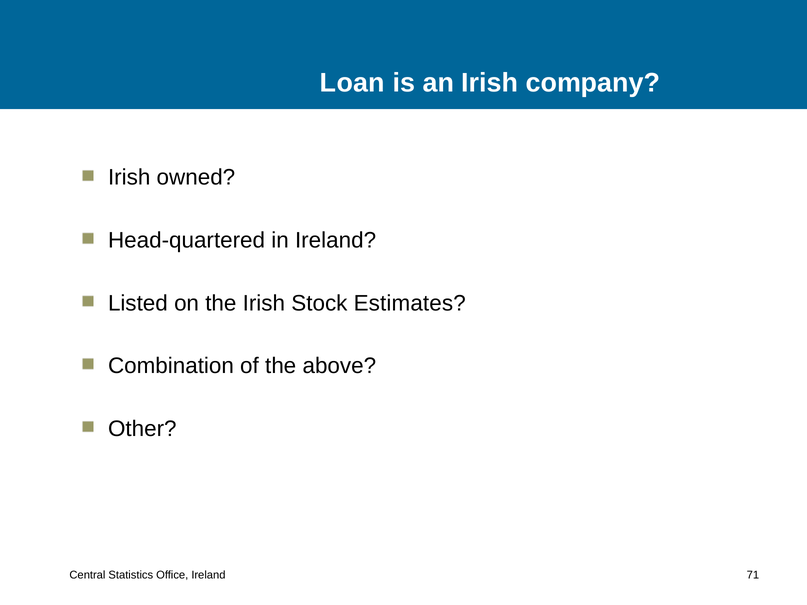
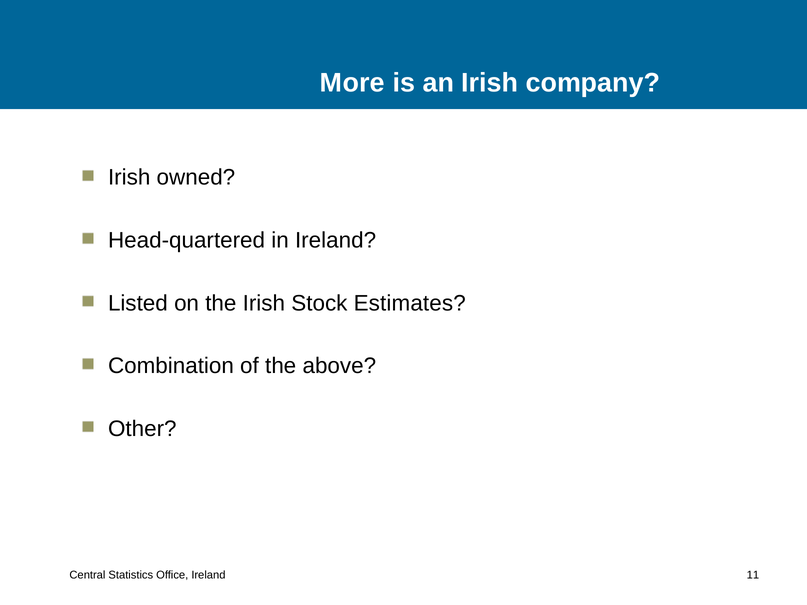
Loan: Loan -> More (352, 83)
71: 71 -> 11 (753, 575)
